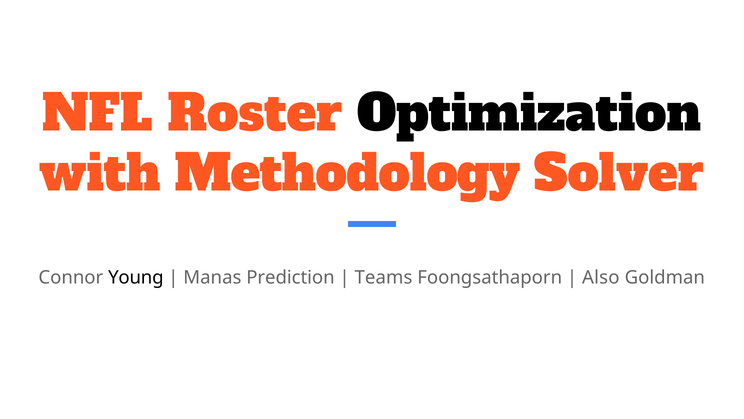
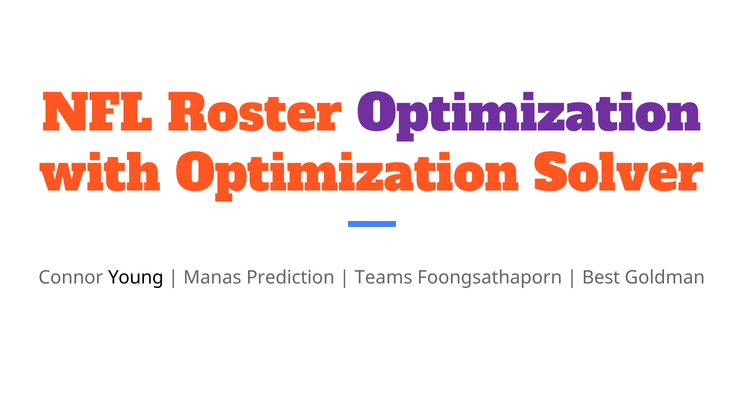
Optimization colour: black -> purple (529, 114)
with Methodology: Methodology -> Optimization (347, 174)
Also: Also -> Best (601, 277)
